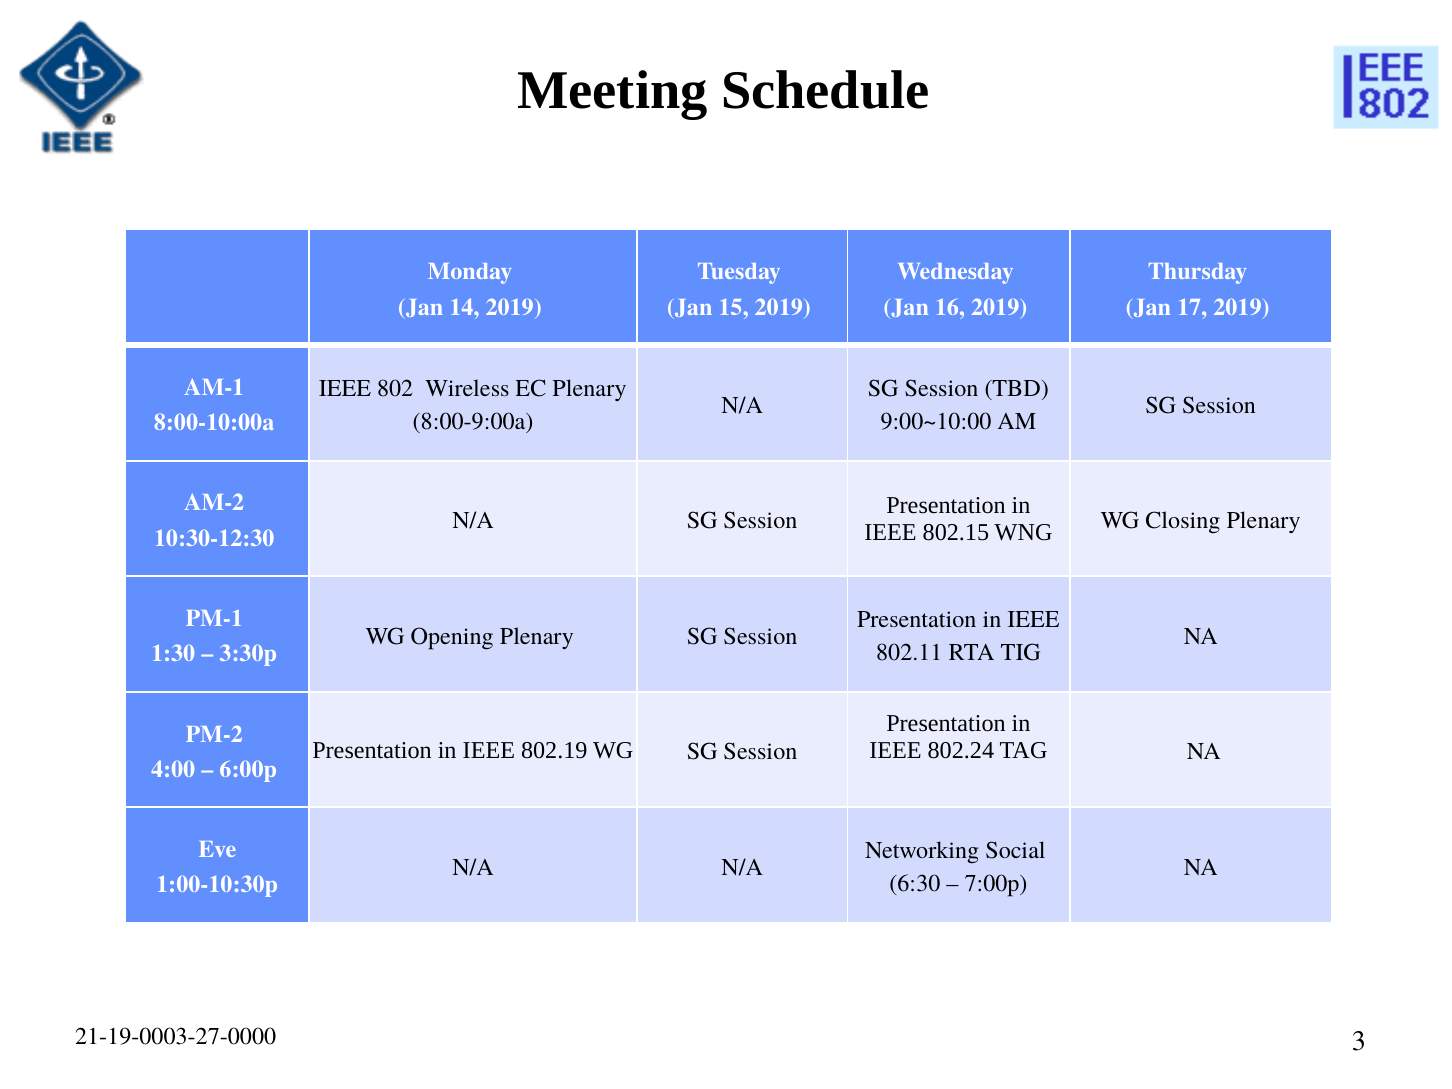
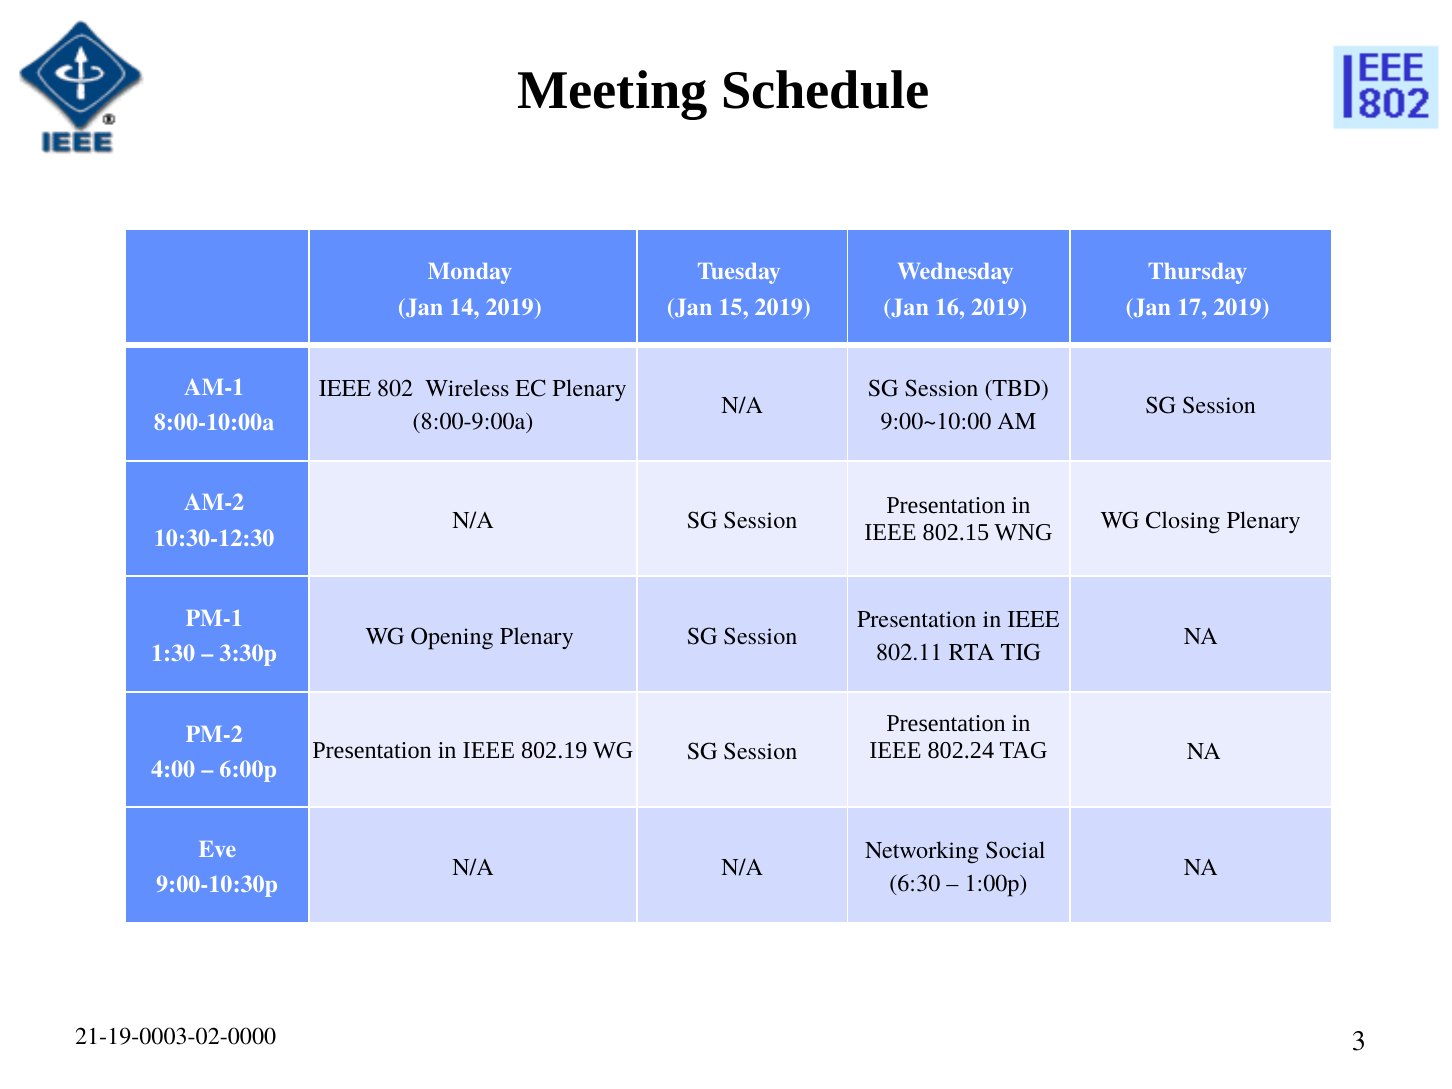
7:00p: 7:00p -> 1:00p (996, 883)
1:00-10:30p: 1:00-10:30p -> 9:00-10:30p (217, 885)
21-19-0003-27-0000: 21-19-0003-27-0000 -> 21-19-0003-02-0000 (176, 1037)
